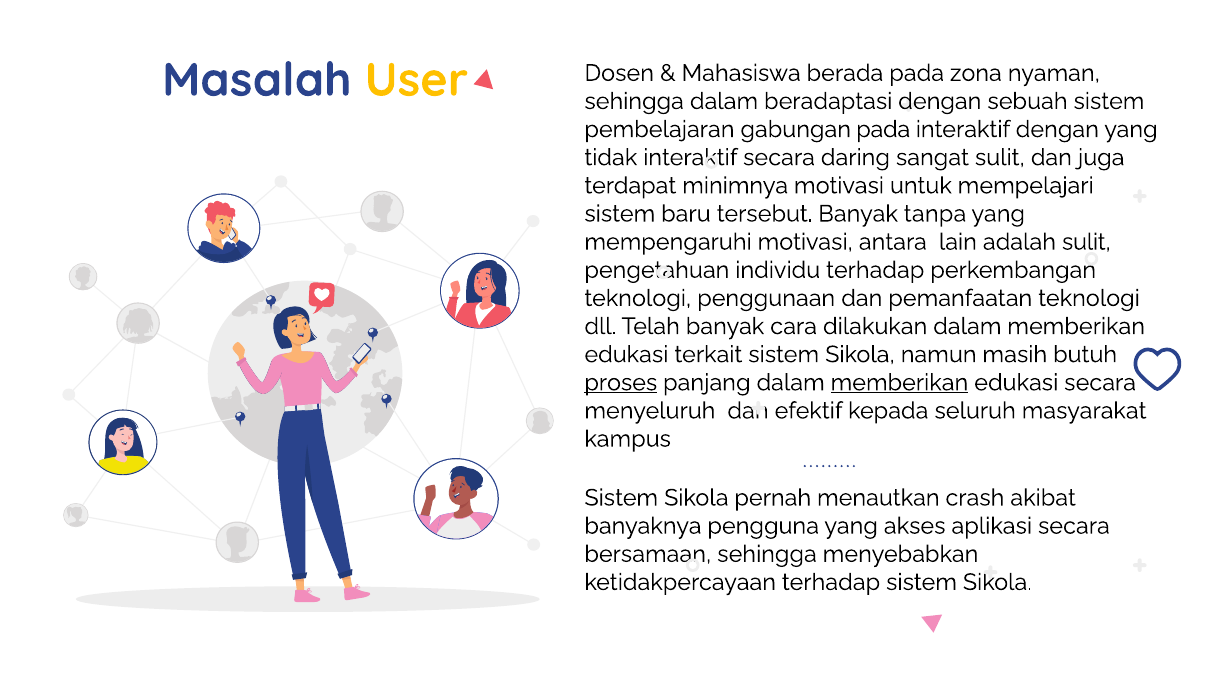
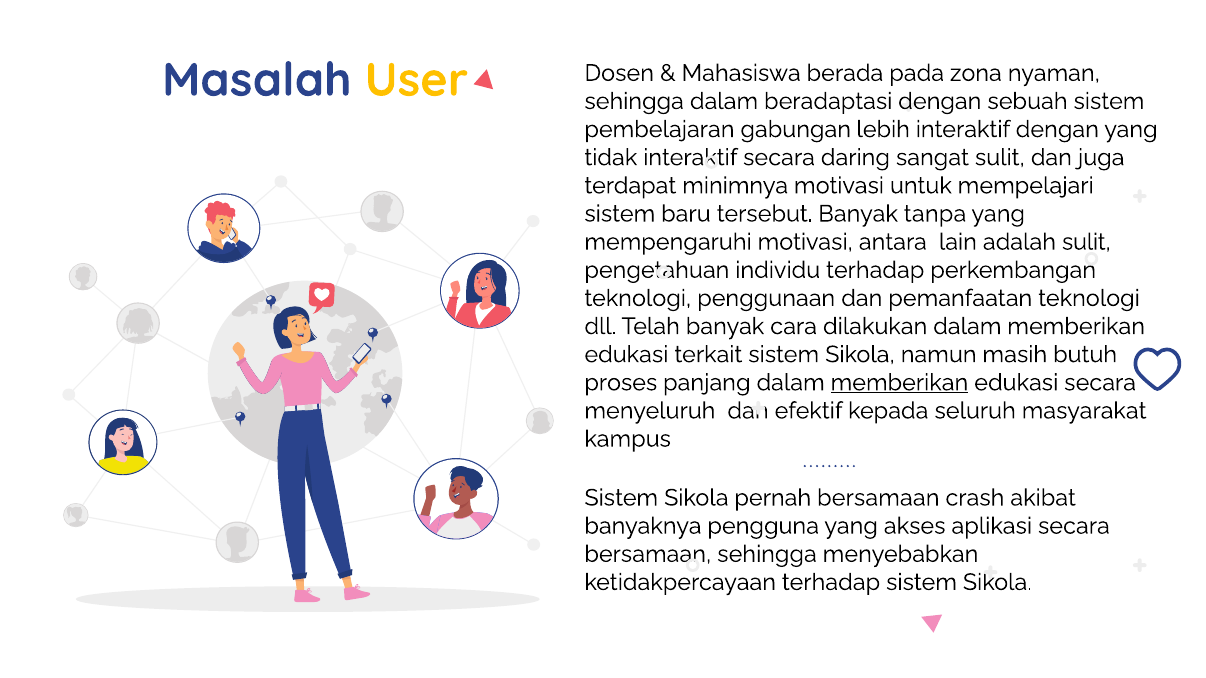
gabungan pada: pada -> lebih (883, 129)
proses underline: present -> none (621, 383)
pernah menautkan: menautkan -> bersamaan (878, 498)
